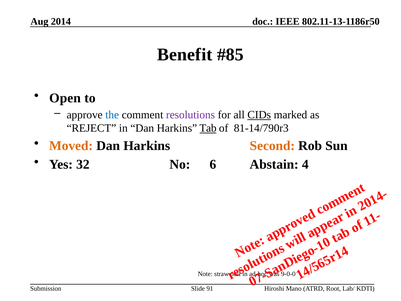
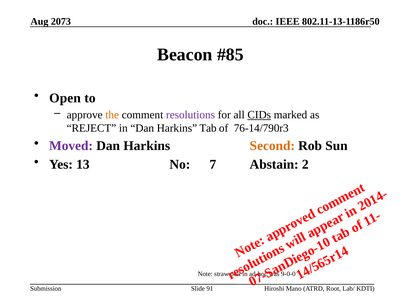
2014: 2014 -> 2073 (61, 21)
Benefit: Benefit -> Beacon (185, 55)
the colour: blue -> orange (112, 115)
Tab underline: present -> none (208, 128)
81-14/790r3: 81-14/790r3 -> 76-14/790r3 (261, 128)
Moved colour: orange -> purple (71, 146)
32: 32 -> 13 (83, 164)
No 6: 6 -> 7 (213, 164)
Abstain 4: 4 -> 2 (305, 164)
